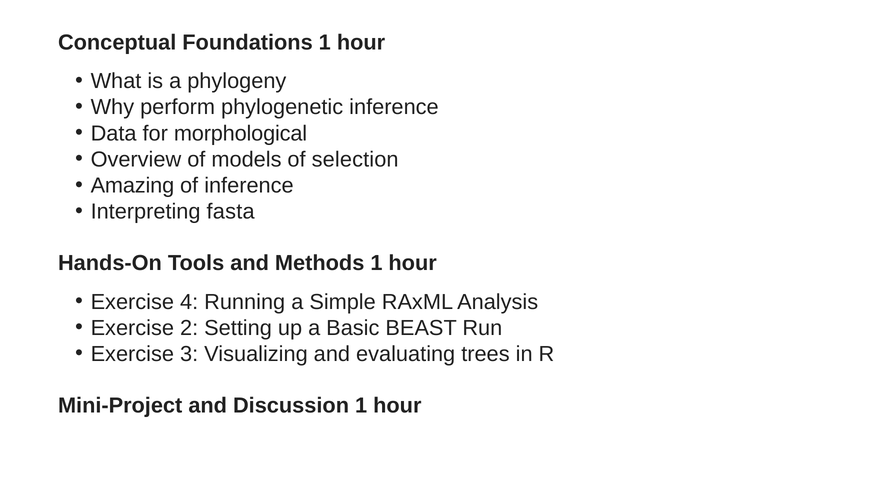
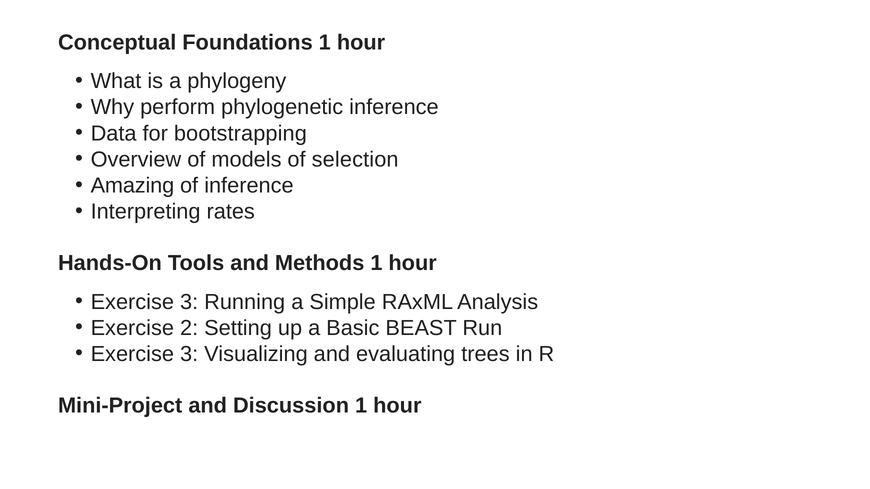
morphological: morphological -> bootstrapping (240, 133)
fasta: fasta -> rates (231, 212)
4: 4 -> 3 (189, 302)
